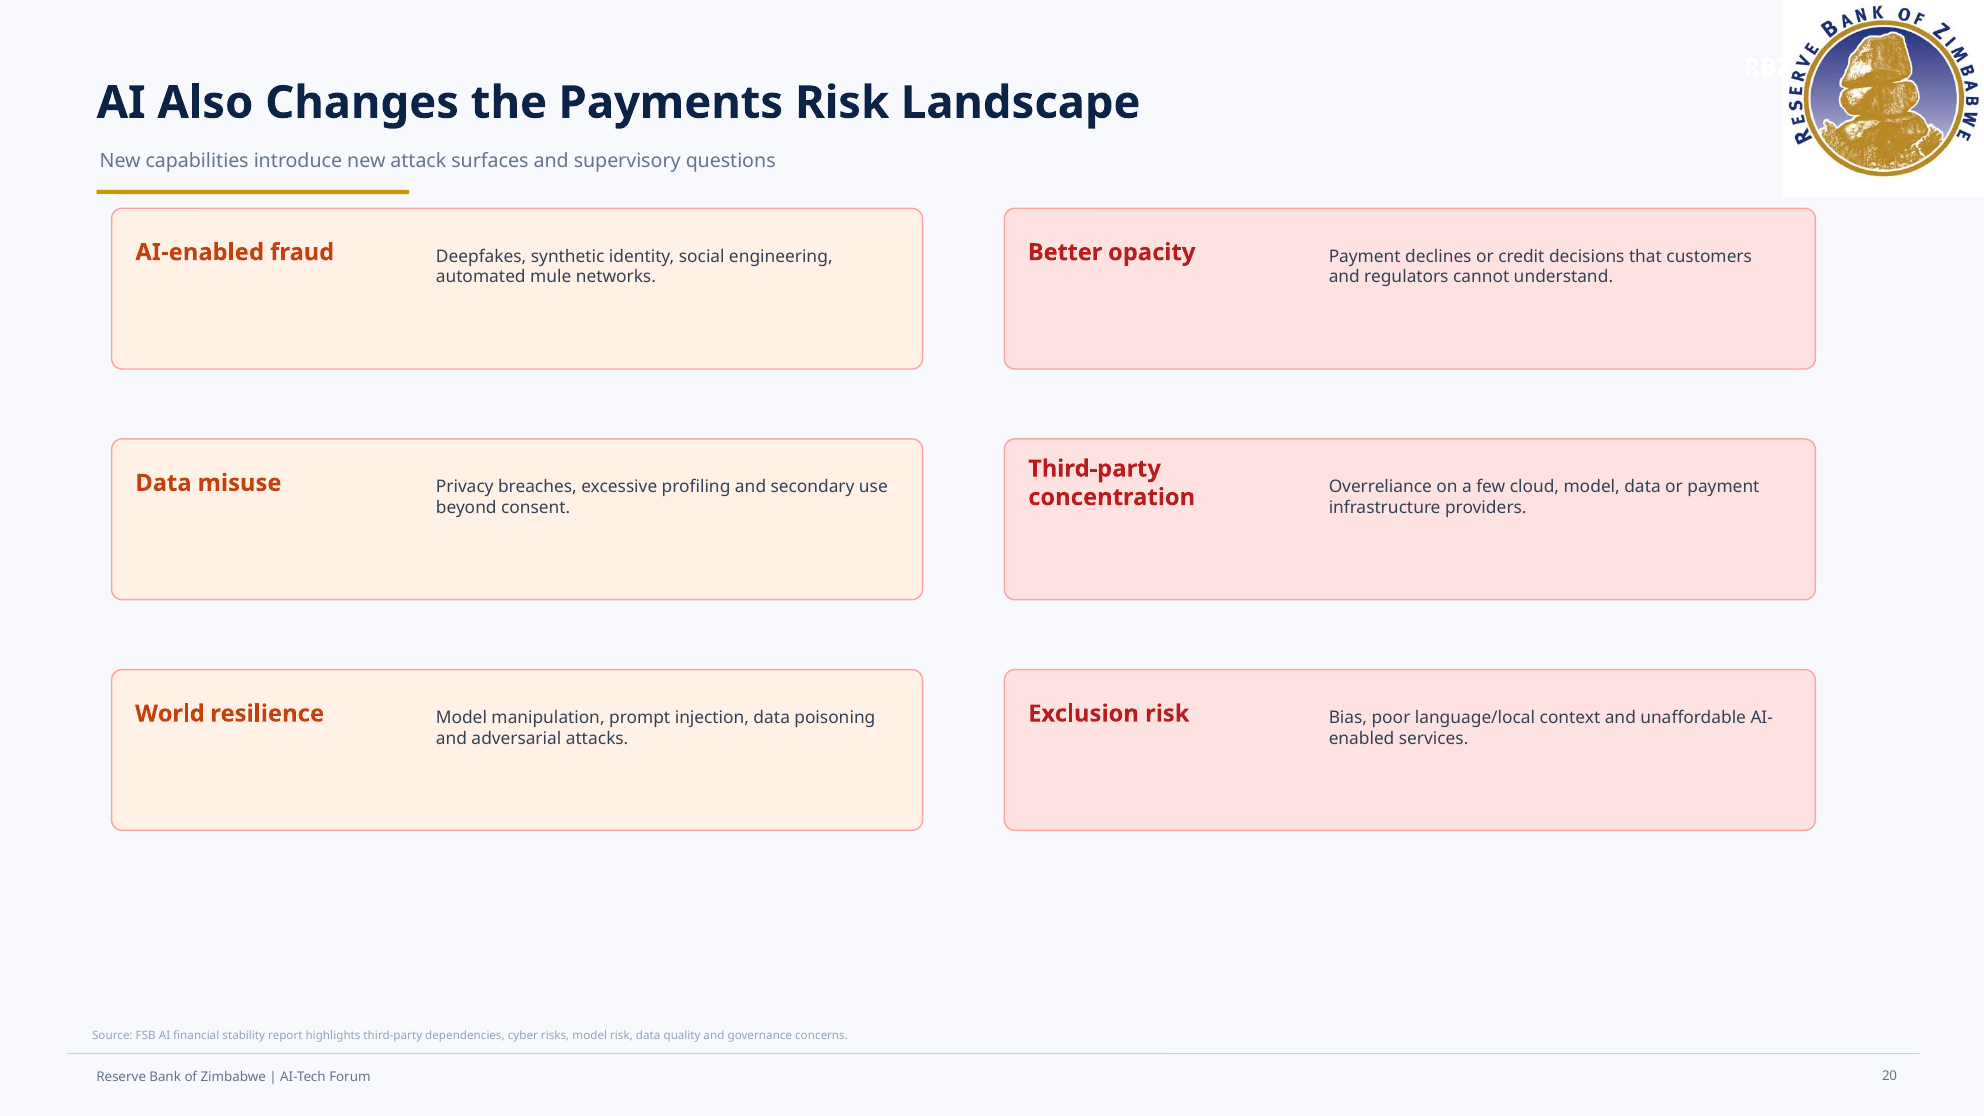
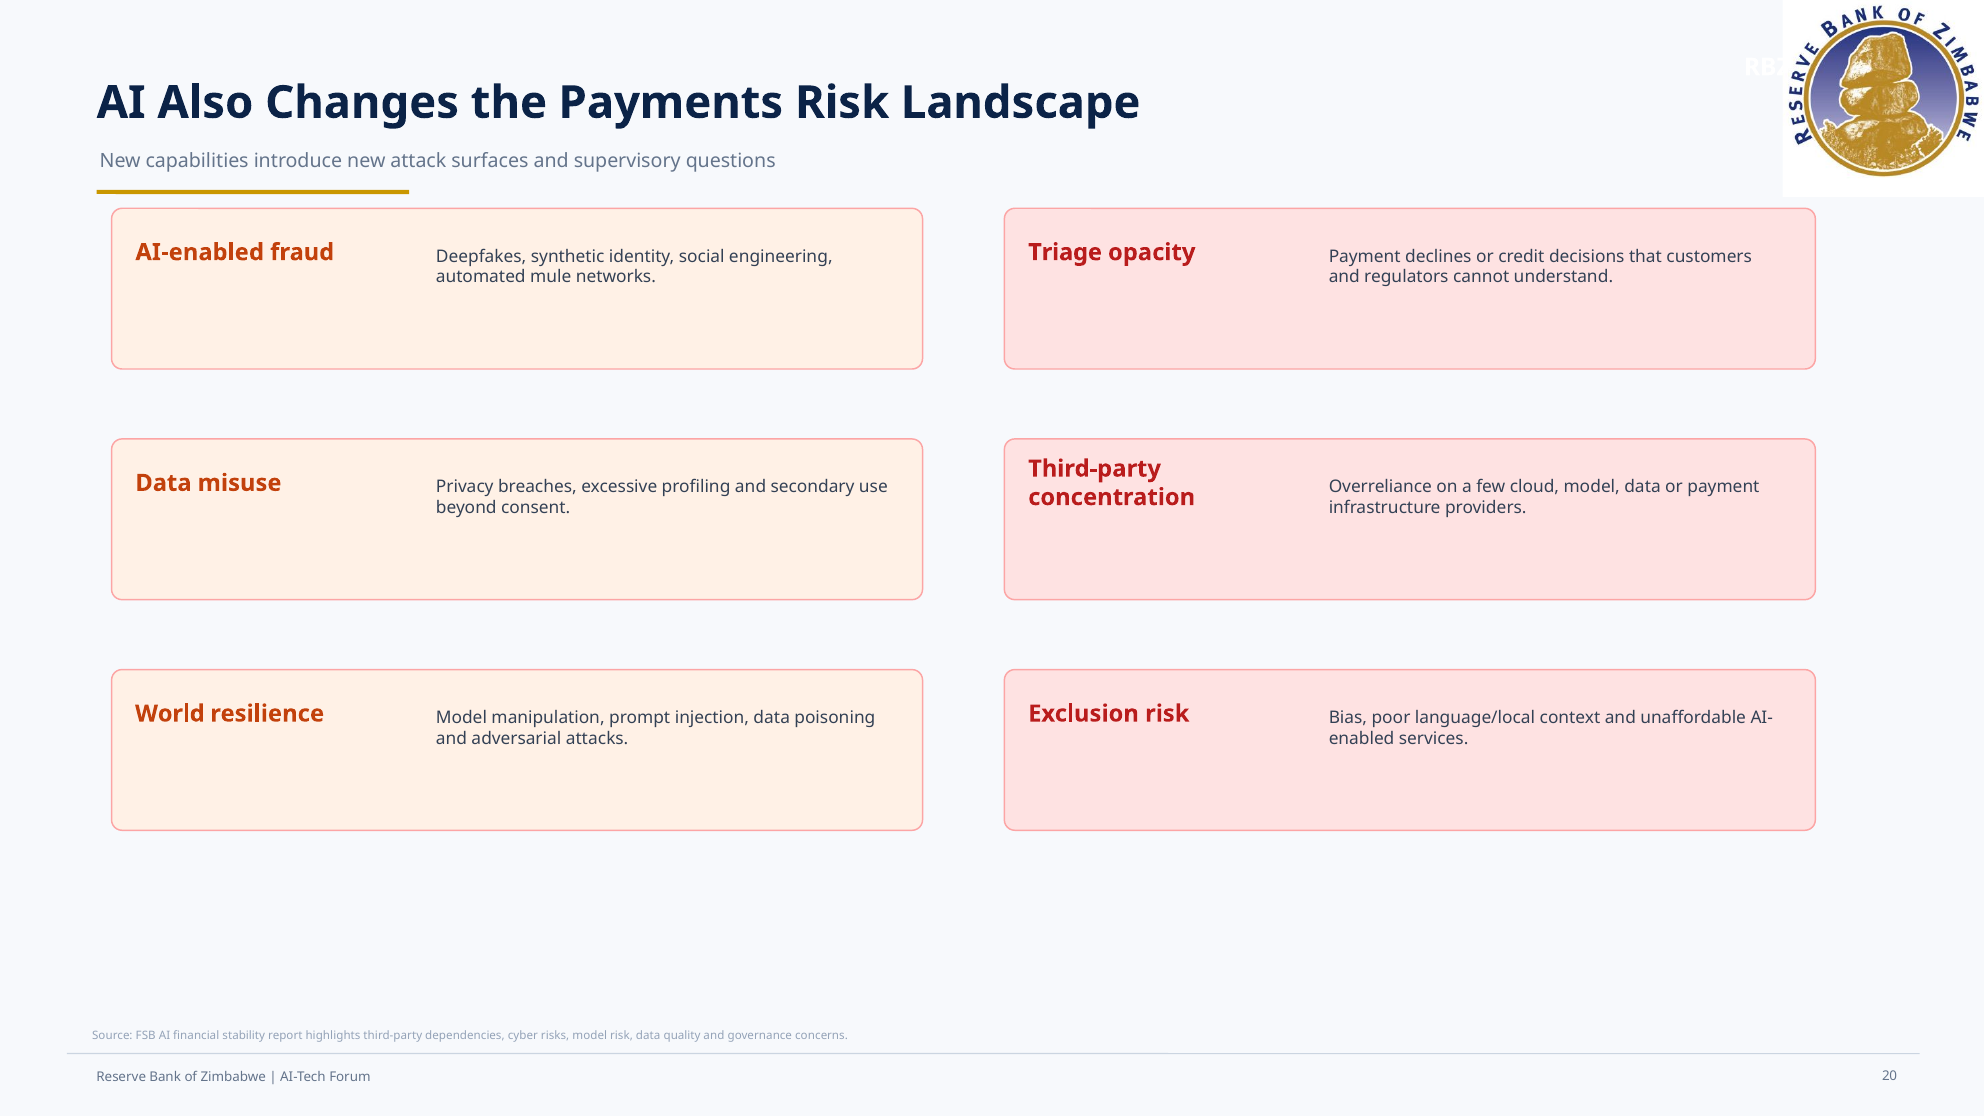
Better: Better -> Triage (1065, 252)
